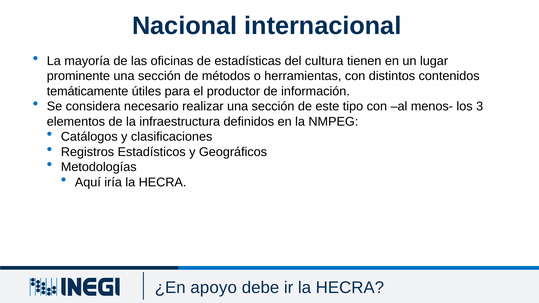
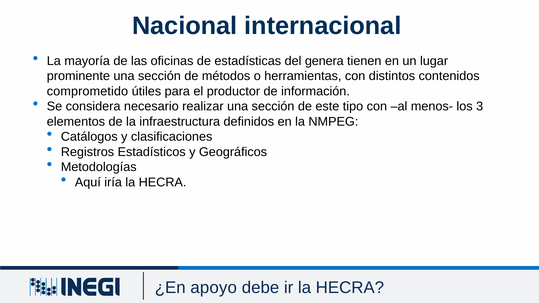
cultura: cultura -> genera (324, 61)
temáticamente: temáticamente -> comprometido (87, 91)
